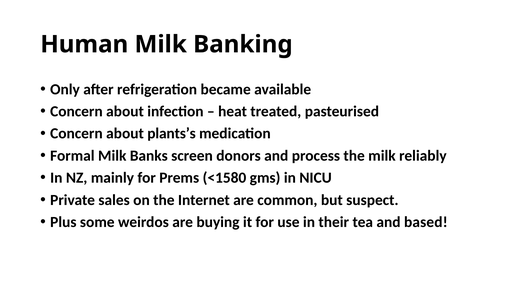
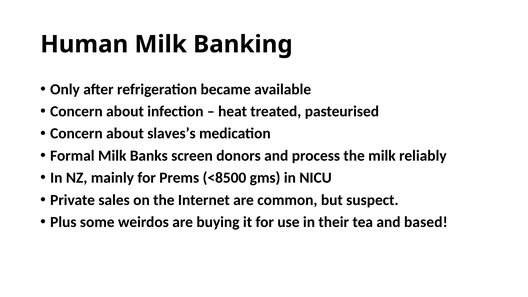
plants’s: plants’s -> slaves’s (171, 134)
<1580: <1580 -> <8500 (224, 178)
